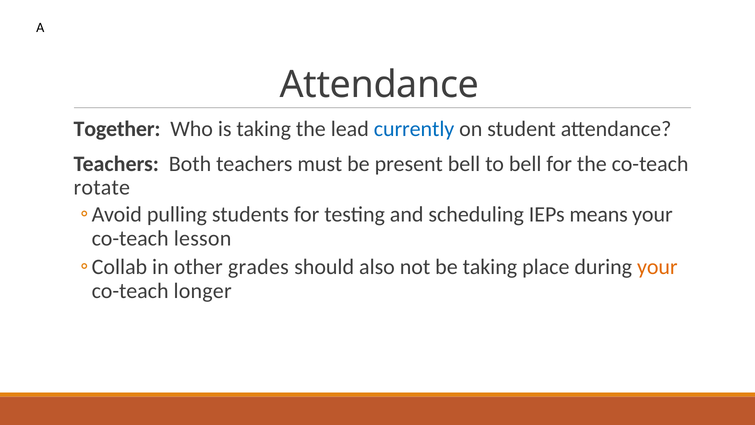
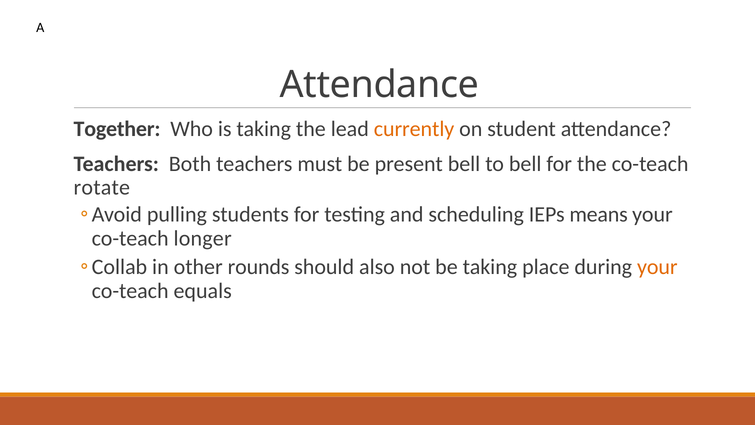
currently colour: blue -> orange (414, 129)
lesson: lesson -> longer (203, 238)
grades: grades -> rounds (259, 267)
longer: longer -> equals (203, 291)
